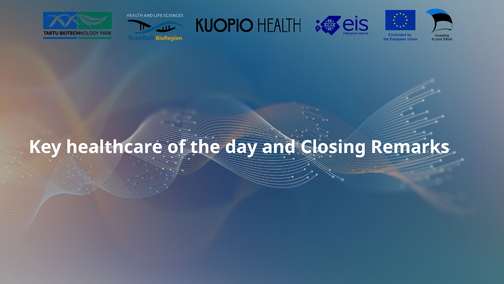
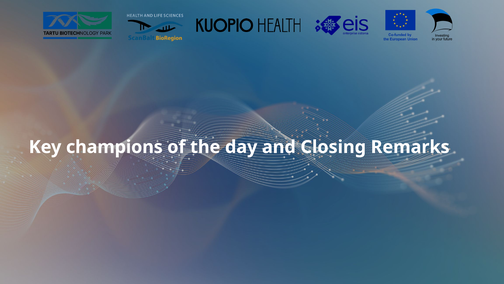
healthcare: healthcare -> champions (114, 147)
